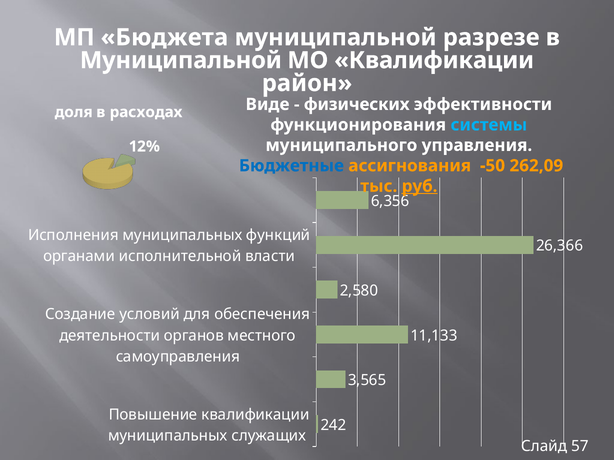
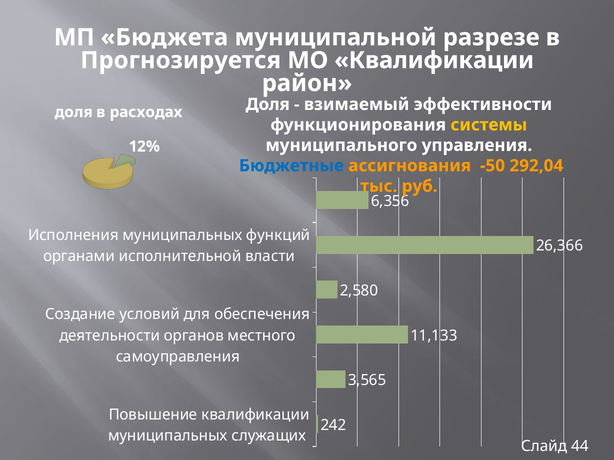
Муниципальной: Муниципальной -> Прогнозируется (181, 60)
Виде: Виде -> Доля (268, 104)
физических: физических -> взимаемый (357, 104)
системы colour: light blue -> yellow (489, 125)
262,09: 262,09 -> 292,04 (536, 166)
руб underline: present -> none (420, 186)
57: 57 -> 44 (580, 447)
